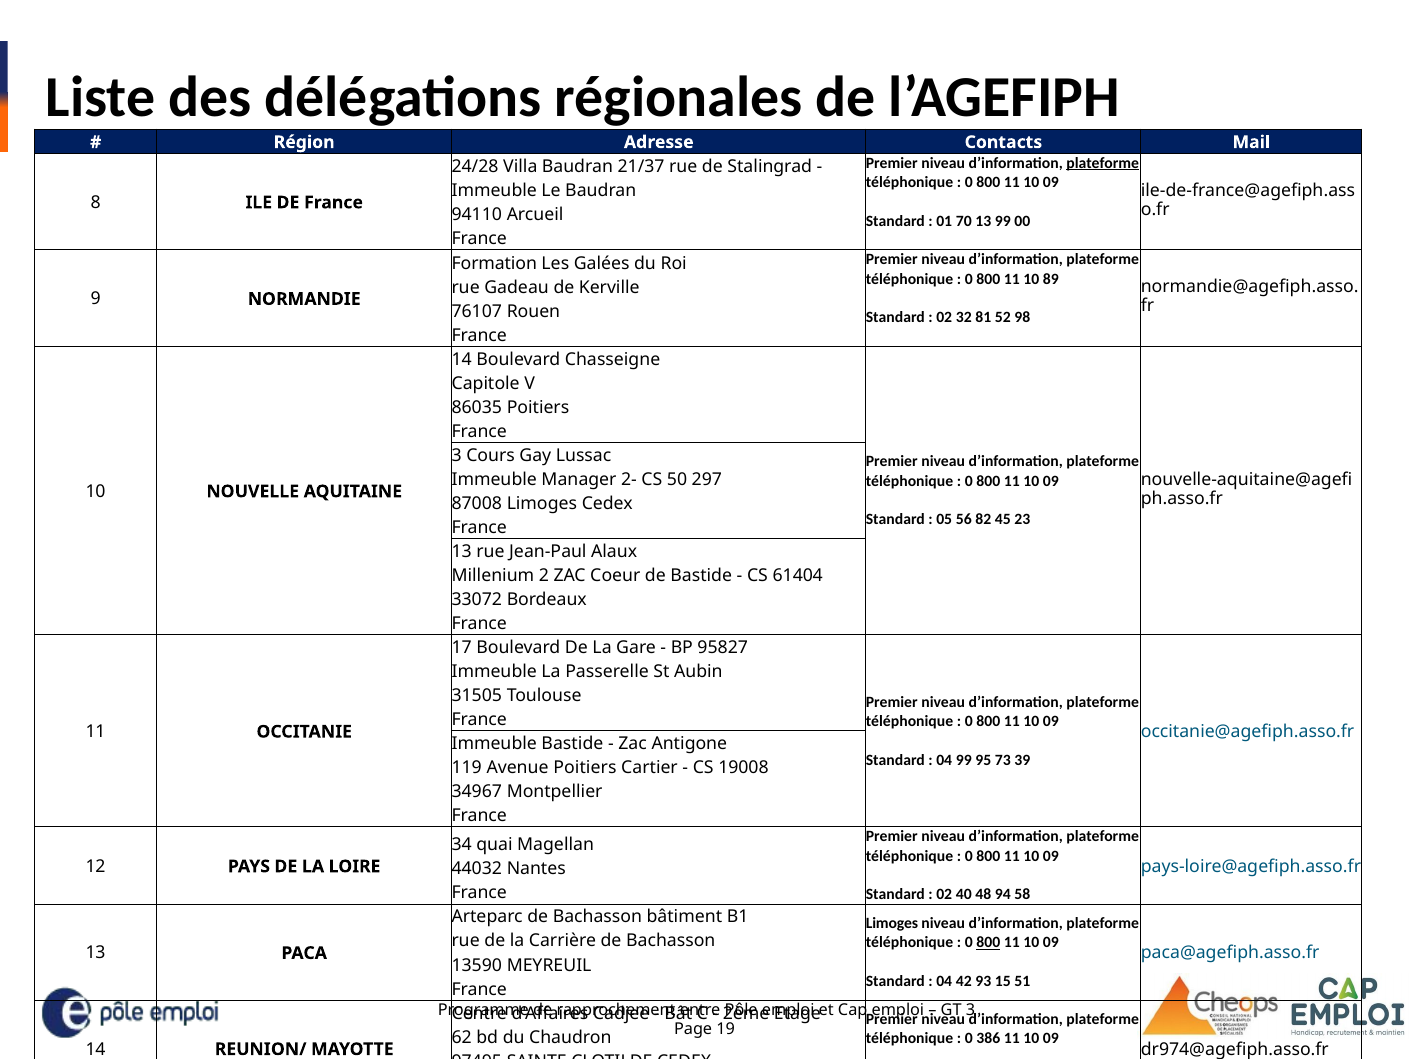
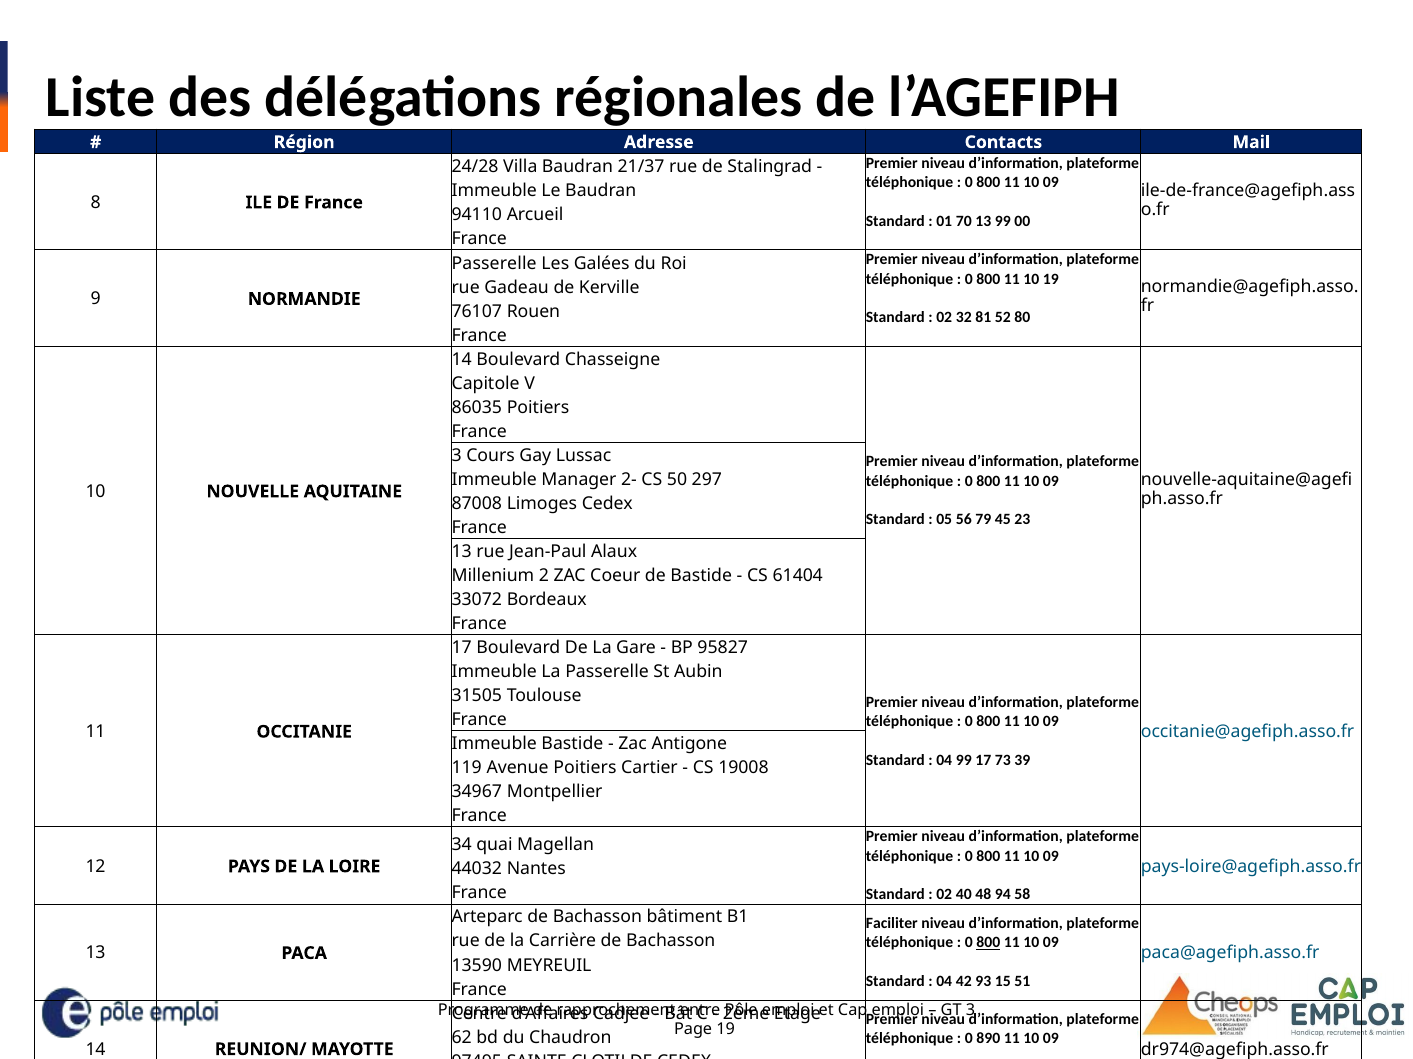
plateforme underline: present -> none (1103, 163)
Formation: Formation -> Passerelle (494, 263)
10 89: 89 -> 19 (1051, 279)
52 98: 98 -> 80 (1022, 318)
82: 82 -> 79 (983, 520)
99 95: 95 -> 17 (983, 760)
Limoges: Limoges -> Faciliter (892, 924)
386: 386 -> 890 (988, 1040)
